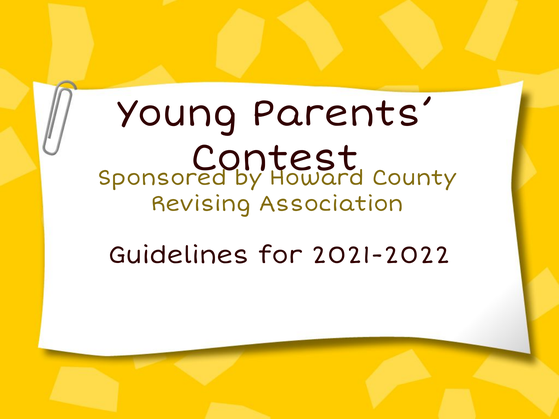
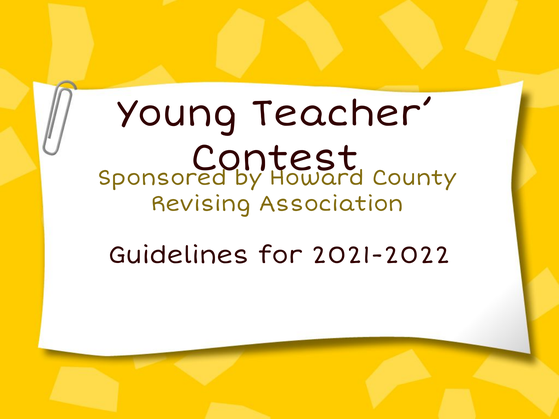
Parents: Parents -> Teacher (342, 113)
